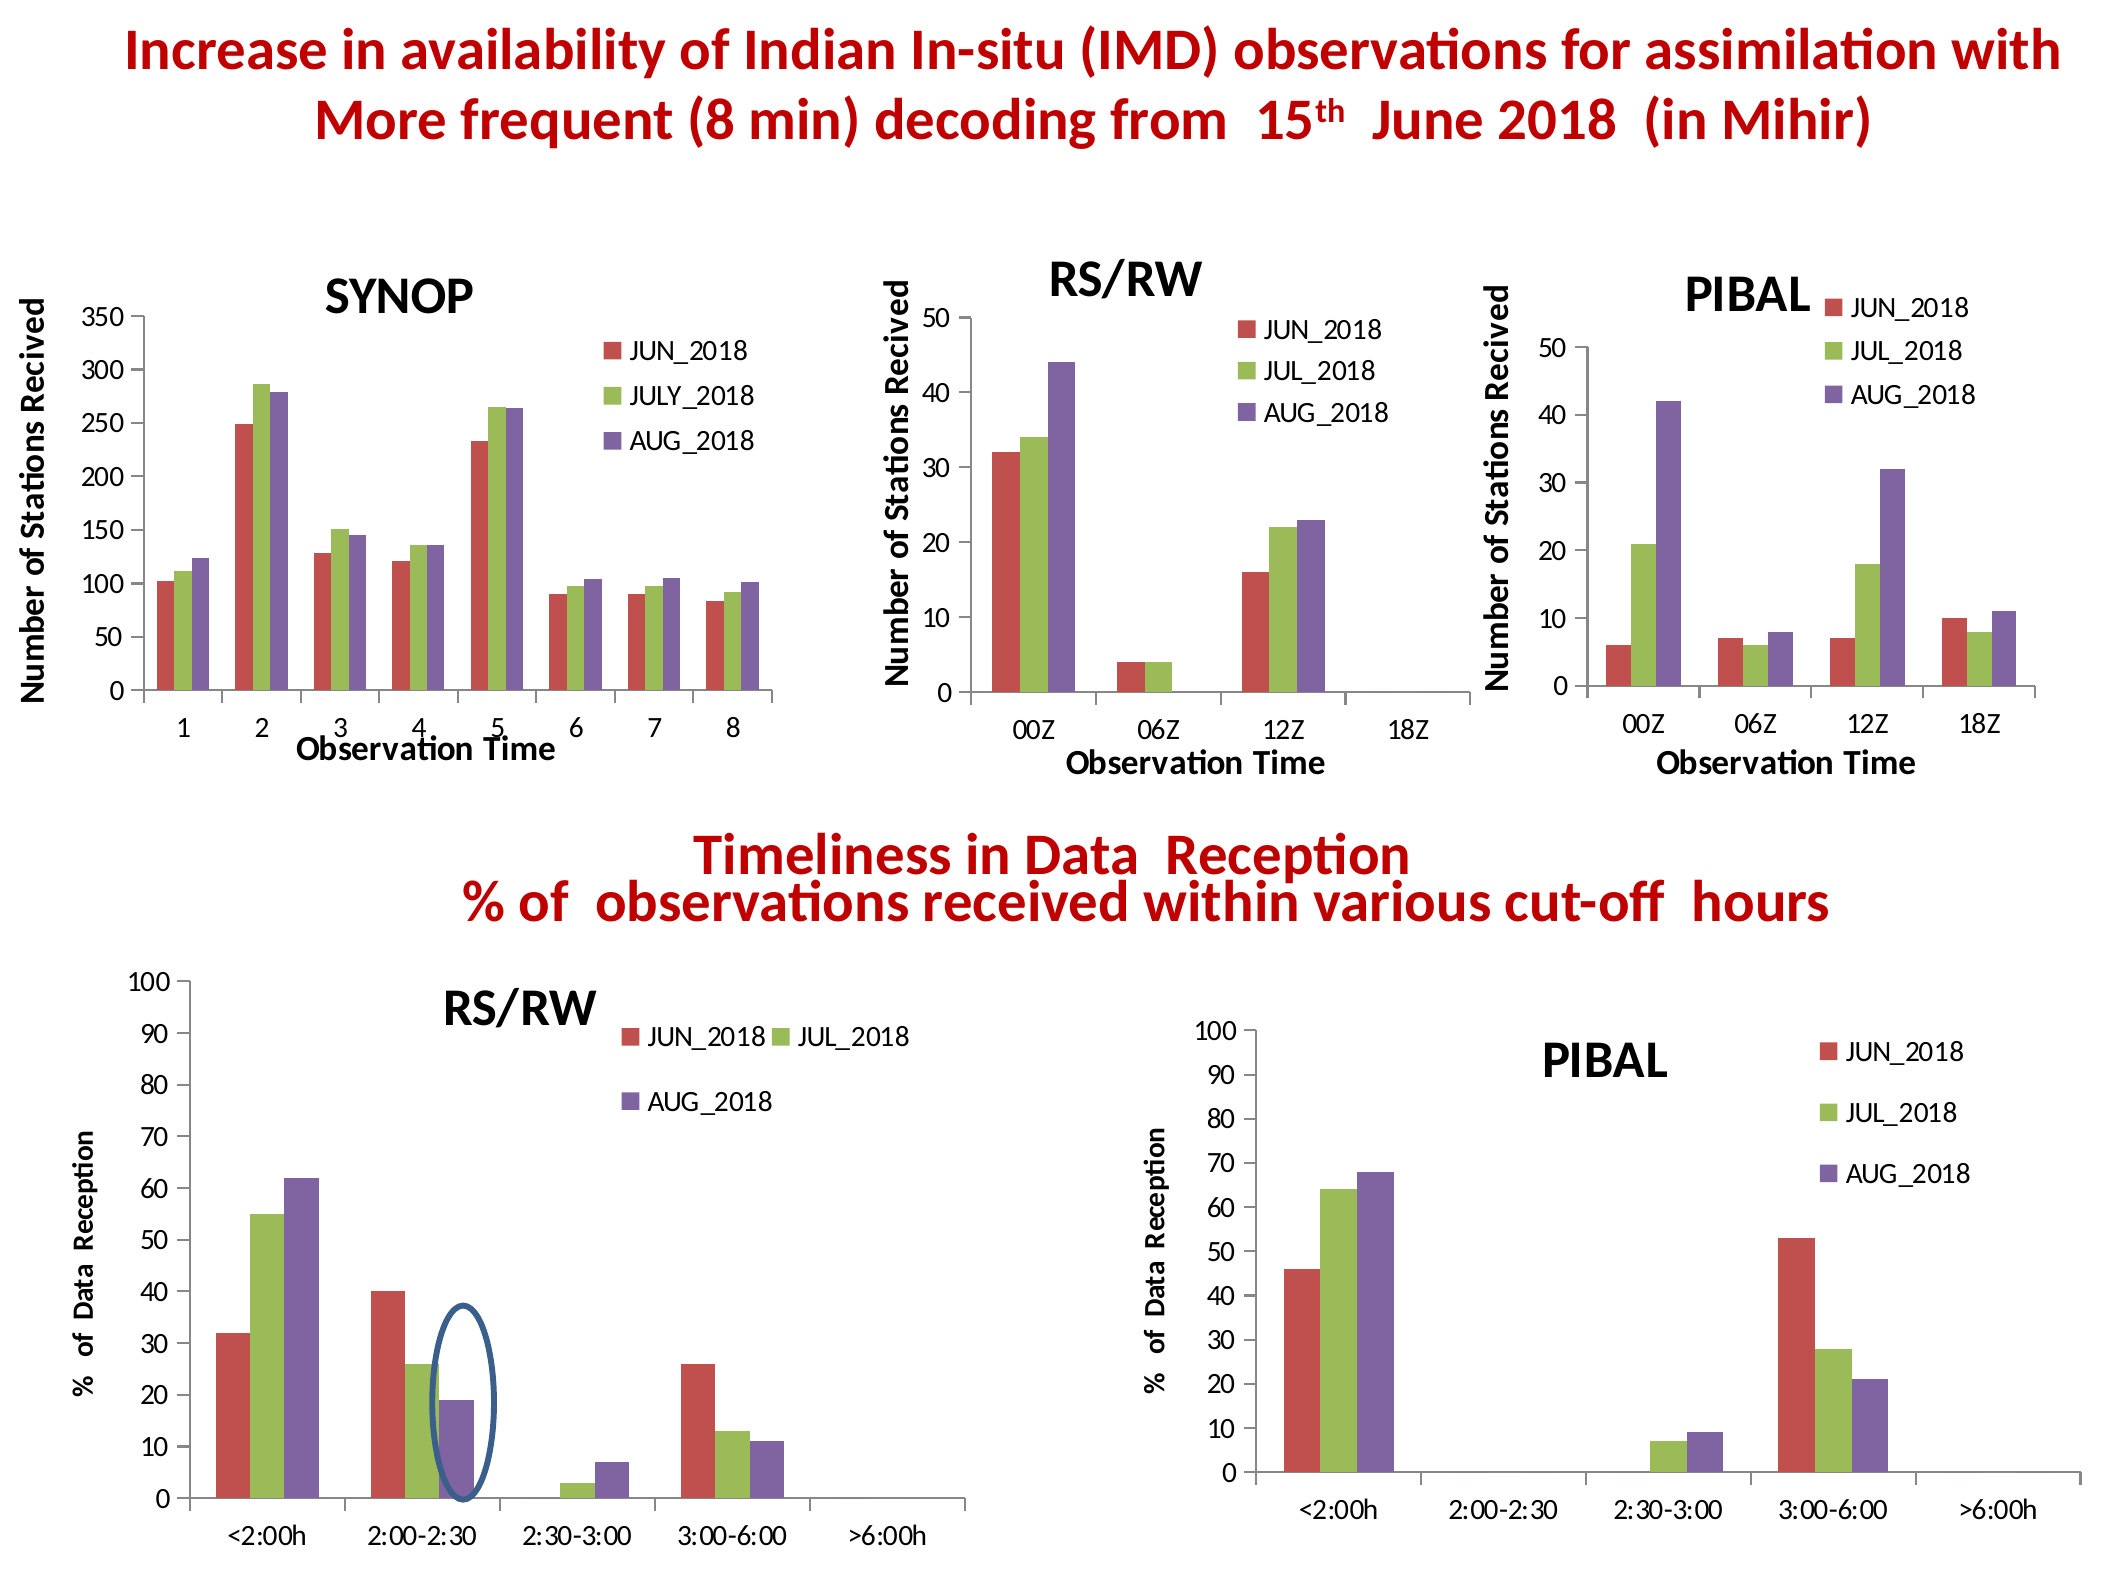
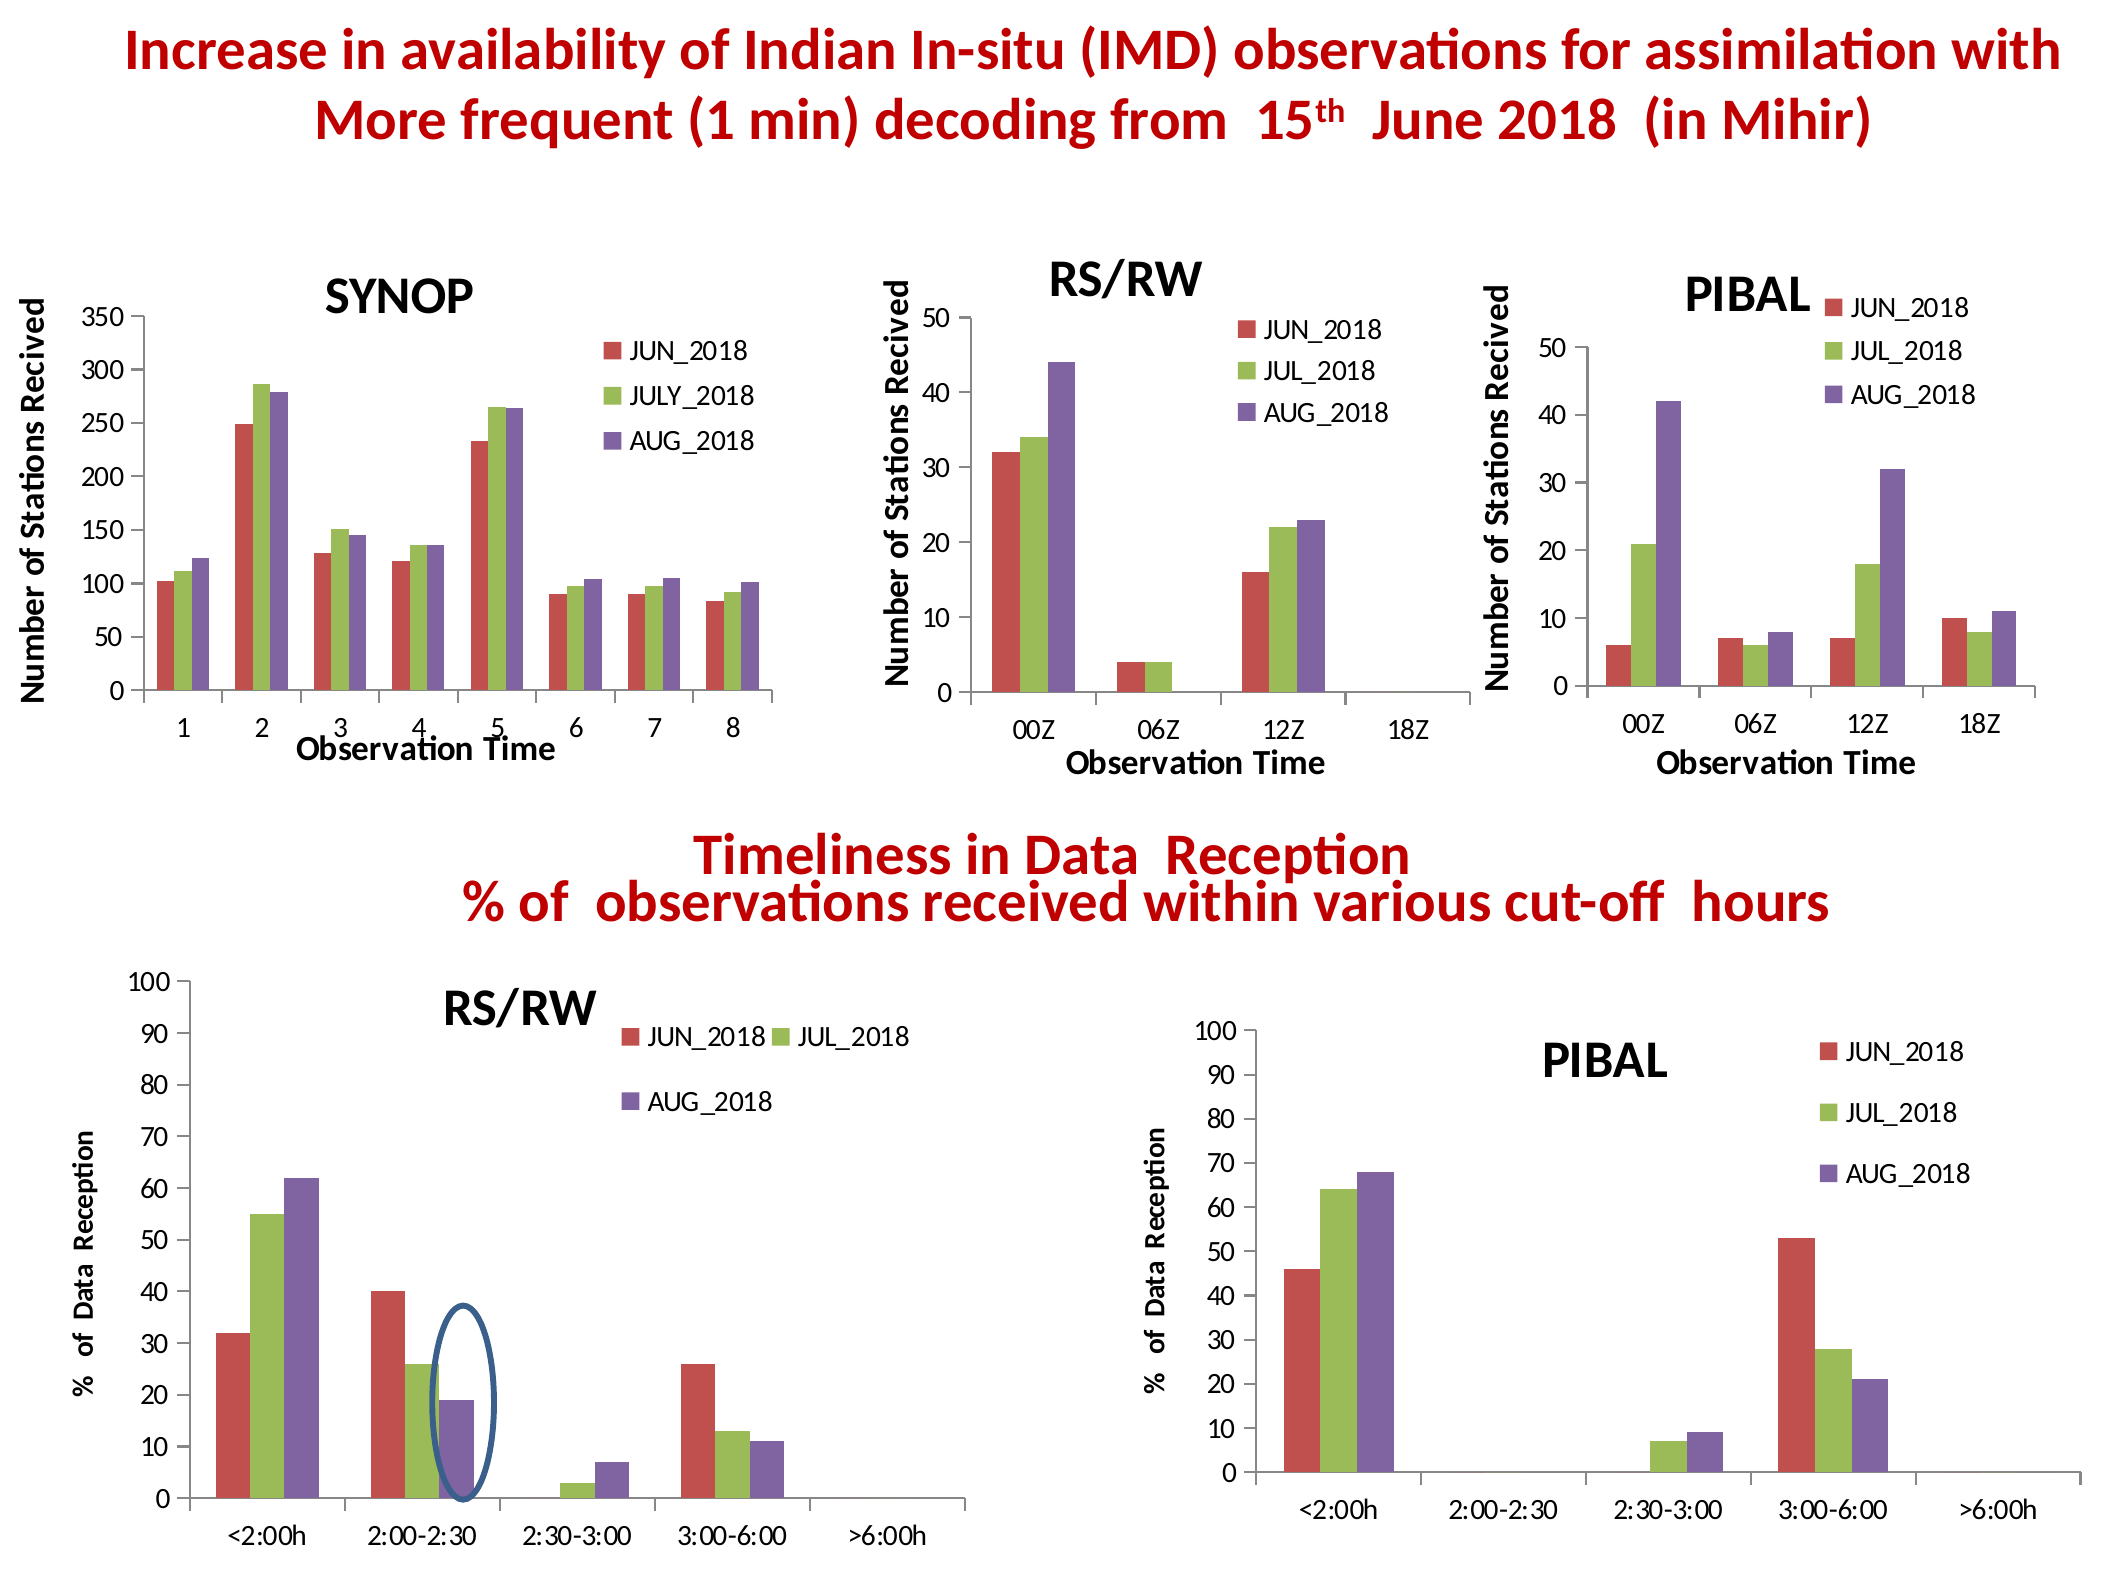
frequent 8: 8 -> 1 (711, 120)
